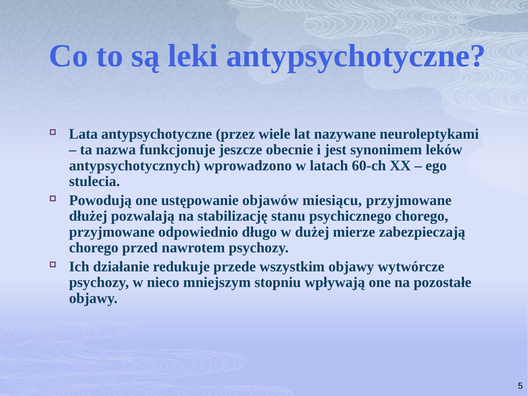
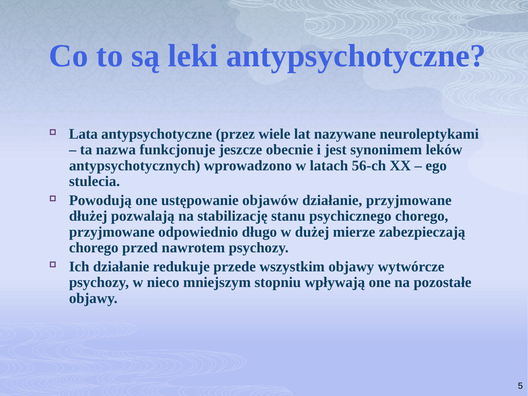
60-ch: 60-ch -> 56-ch (369, 166)
objawów miesiącu: miesiącu -> działanie (332, 200)
